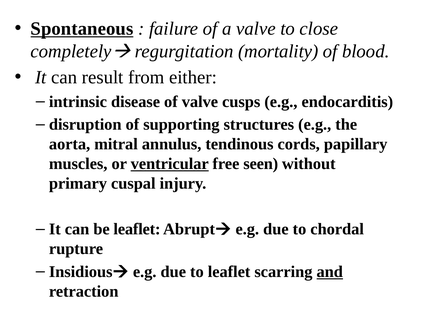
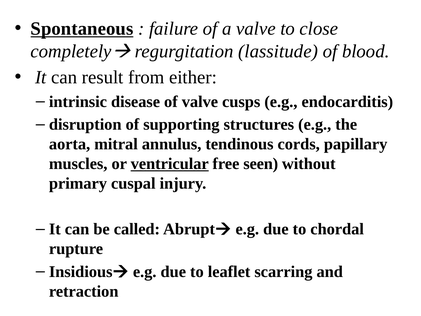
mortality: mortality -> lassitude (278, 51)
be leaflet: leaflet -> called (137, 229)
and underline: present -> none (330, 272)
